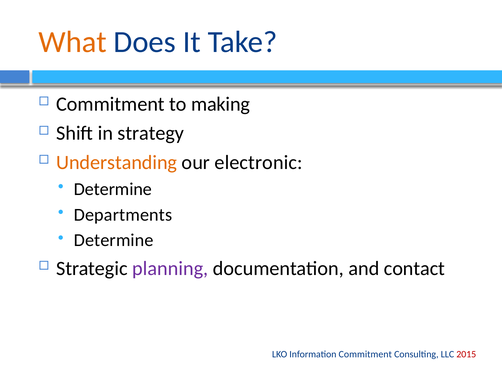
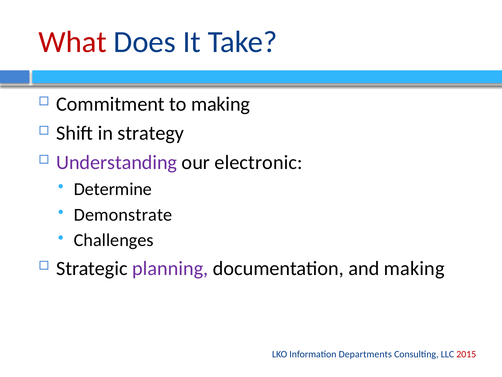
What colour: orange -> red (73, 42)
Understanding colour: orange -> purple (117, 162)
Departments: Departments -> Demonstrate (123, 214)
Determine: Determine -> Challenges (114, 240)
and contact: contact -> making (414, 268)
Information Commitment: Commitment -> Departments (365, 354)
